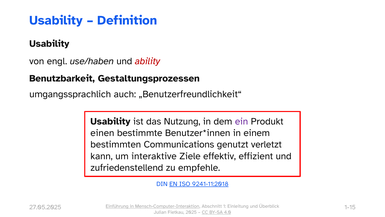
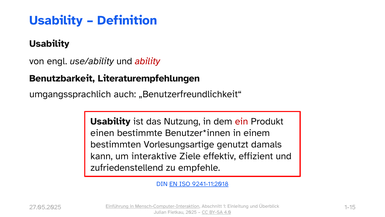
use/haben: use/haben -> use/ability (92, 61)
Gestaltungsprozessen: Gestaltungsprozessen -> Literaturempfehlungen (149, 78)
ein colour: purple -> red (242, 121)
Communications: Communications -> Vorlesungsartige (179, 144)
verletzt: verletzt -> damals (266, 144)
